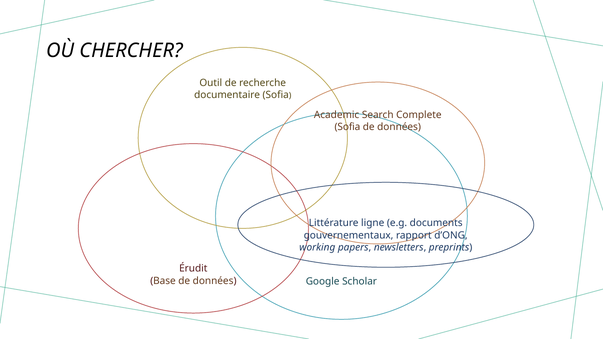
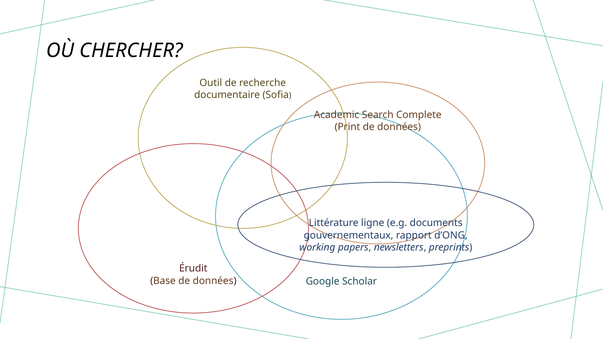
Sofia: Sofia -> Print (347, 127)
